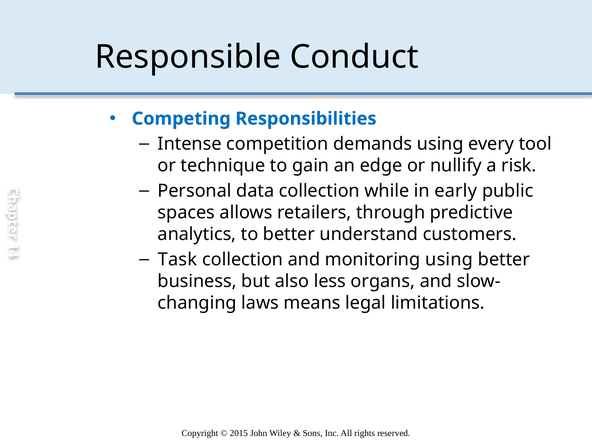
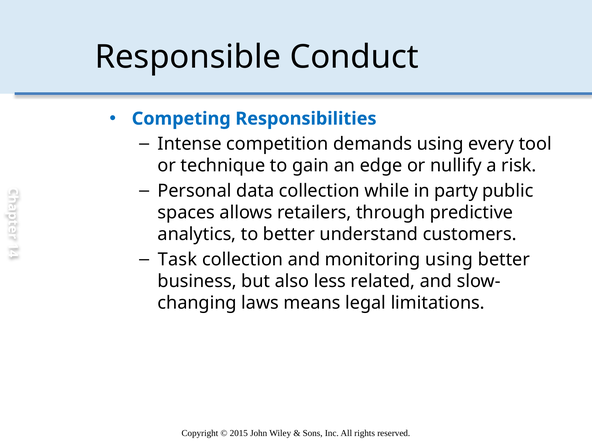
early: early -> party (456, 191)
organs: organs -> related (383, 281)
